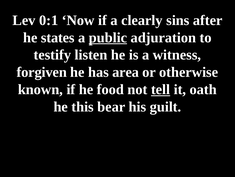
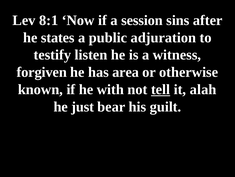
0:1: 0:1 -> 8:1 (49, 20)
clearly: clearly -> session (142, 20)
public underline: present -> none (108, 37)
food: food -> with (110, 89)
oath: oath -> alah (203, 89)
this: this -> just (83, 106)
